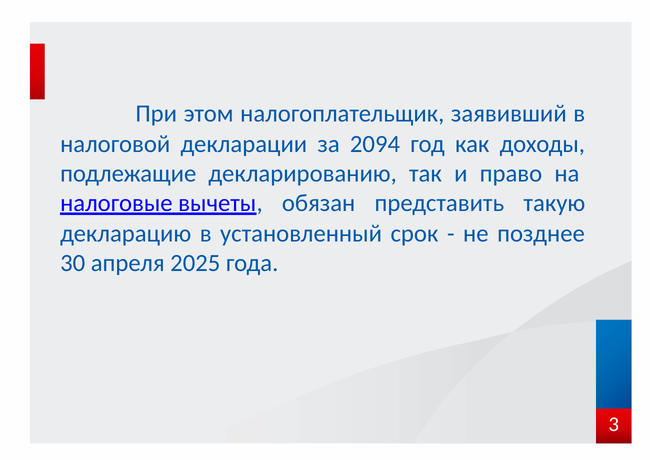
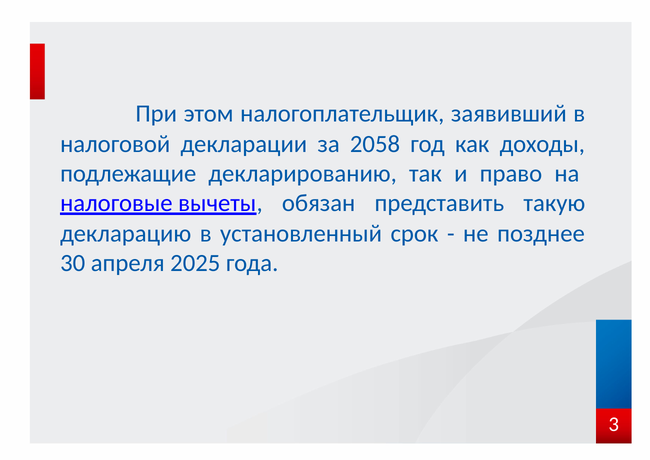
2094: 2094 -> 2058 (375, 144)
